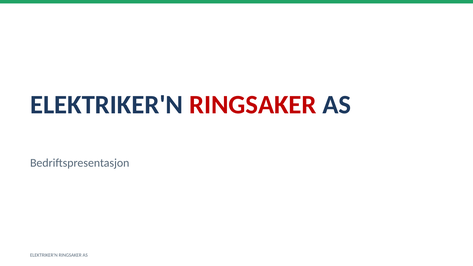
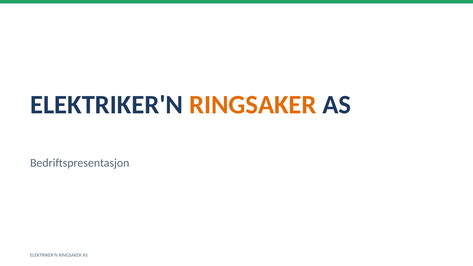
RINGSAKER colour: red -> orange (253, 105)
